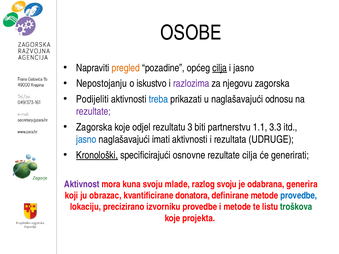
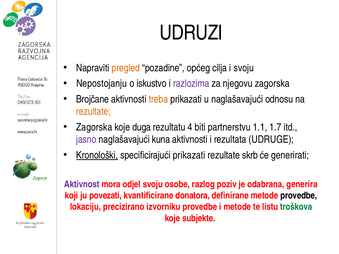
OSOBE: OSOBE -> UDRUZI (191, 33)
cilja underline: present -> none (220, 68)
i jasno: jasno -> svoju (244, 68)
Podijeliti: Podijeliti -> Brojčane (93, 99)
treba colour: blue -> orange (158, 99)
rezultate colour: purple -> orange (93, 112)
odjel: odjel -> duga (142, 127)
3: 3 -> 4 (190, 127)
3.3: 3.3 -> 1.7 (275, 127)
jasno colour: blue -> purple (86, 140)
imati: imati -> kuna (161, 140)
specificirajući osnovne: osnovne -> prikazati (189, 155)
rezultate cilja: cilja -> skrb (250, 155)
kuna: kuna -> odjel (132, 184)
mlade: mlade -> osobe (177, 184)
razlog svoju: svoju -> poziv (227, 184)
obrazac: obrazac -> povezati (105, 196)
provedbe colour: blue -> black (299, 196)
projekta: projekta -> subjekte (199, 218)
